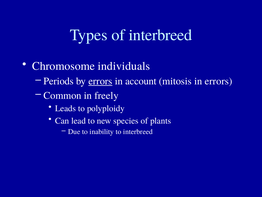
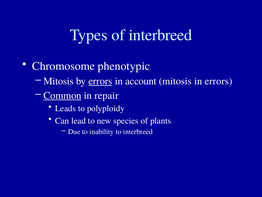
individuals: individuals -> phenotypic (124, 66)
Periods: Periods -> Mitosis (59, 81)
Common underline: none -> present (62, 95)
freely: freely -> repair (107, 95)
